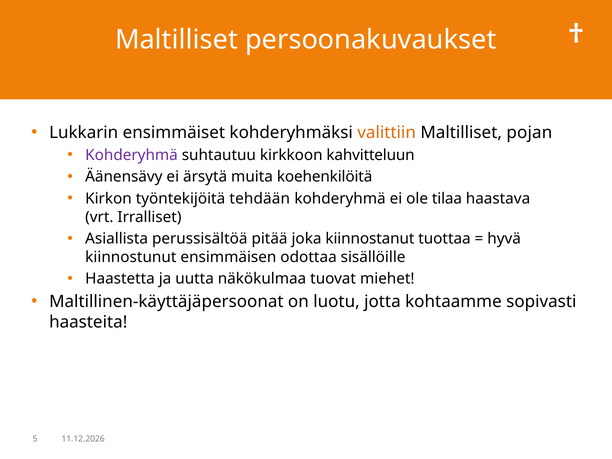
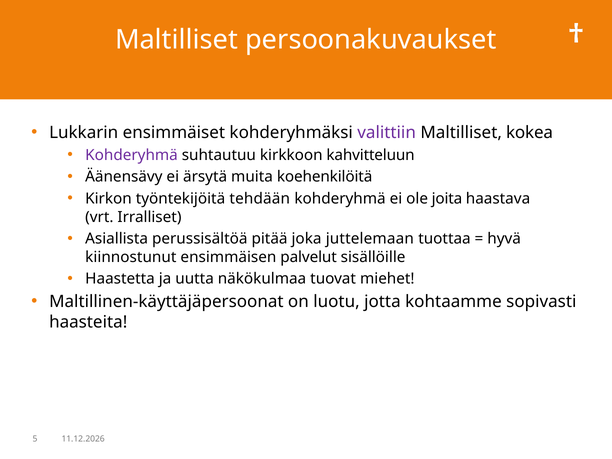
valittiin colour: orange -> purple (387, 132)
pojan: pojan -> kokea (530, 132)
tilaa: tilaa -> joita (447, 199)
kiinnostanut: kiinnostanut -> juttelemaan (370, 239)
odottaa: odottaa -> palvelut (309, 257)
